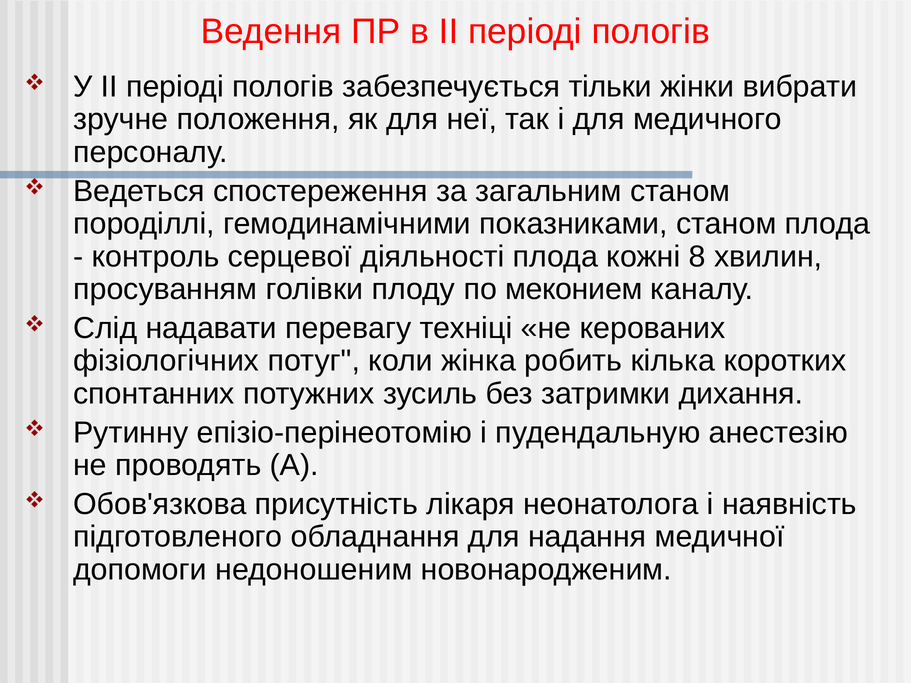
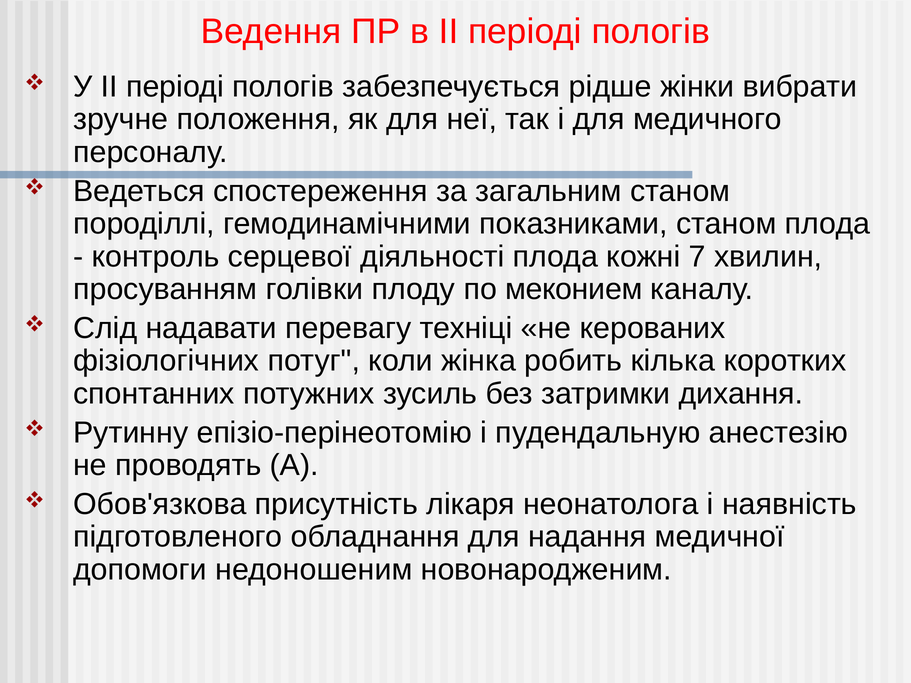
тільки: тільки -> рідше (610, 87)
8: 8 -> 7 (697, 257)
